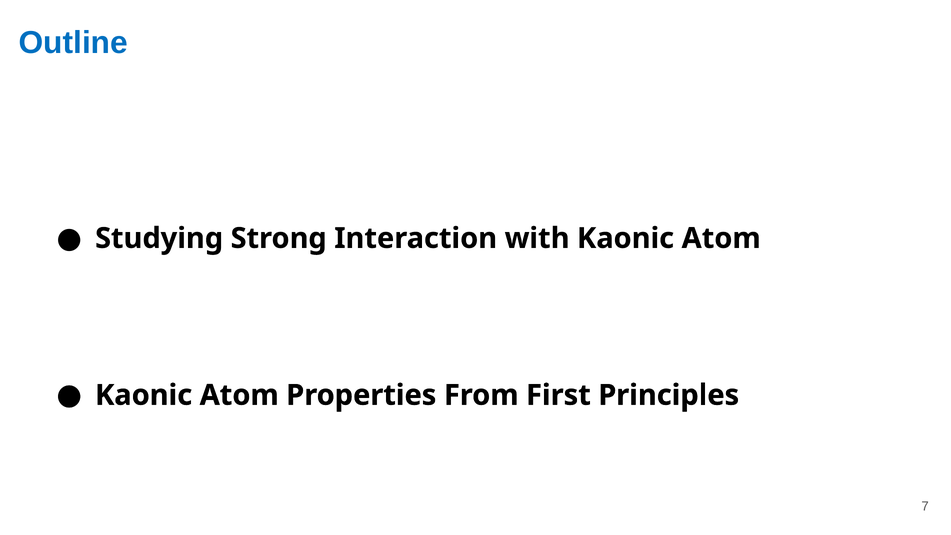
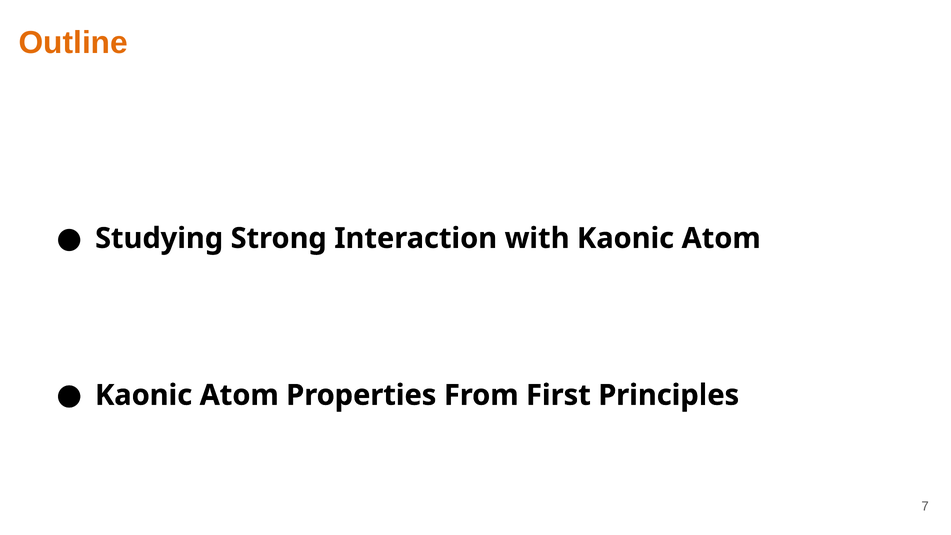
Outline colour: blue -> orange (73, 43)
